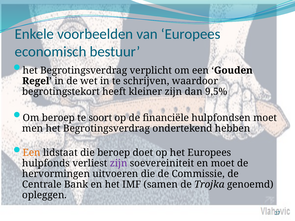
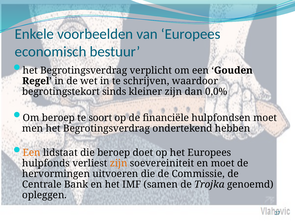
heeft: heeft -> sinds (114, 92)
9,5%: 9,5% -> 0,0% (216, 92)
zijn colour: purple -> orange (119, 163)
